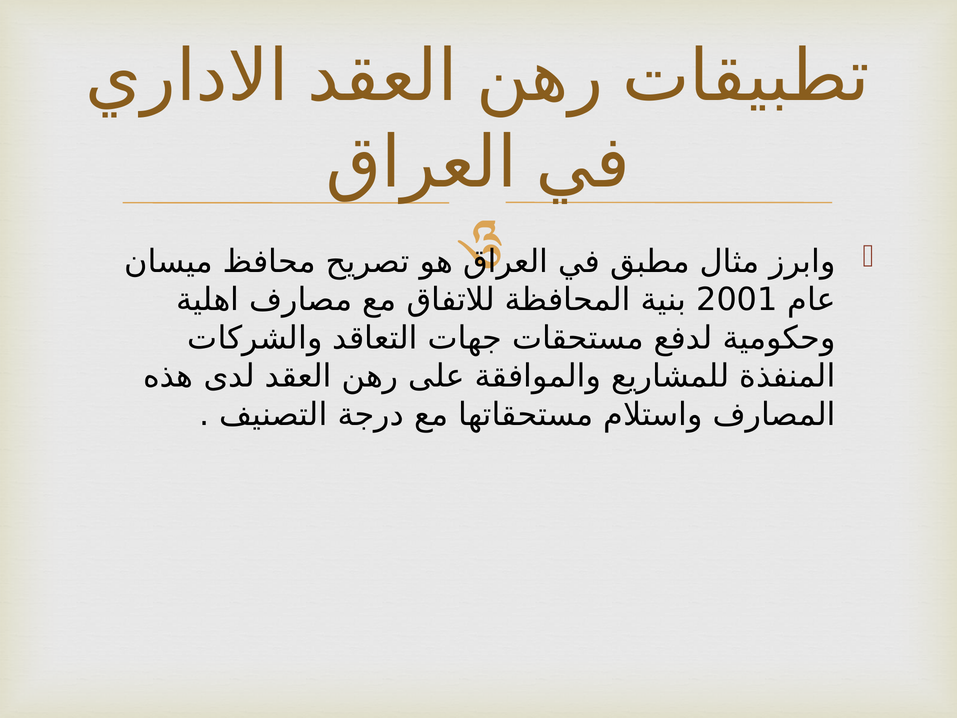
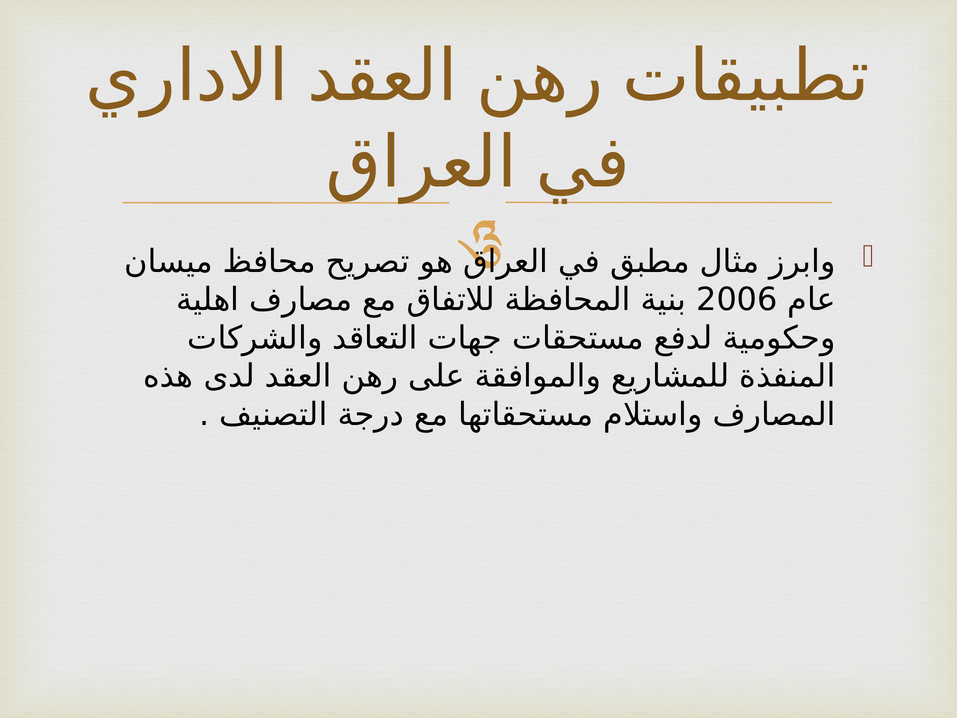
2001: 2001 -> 2006 (737, 300)
